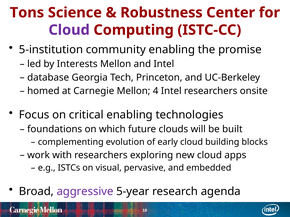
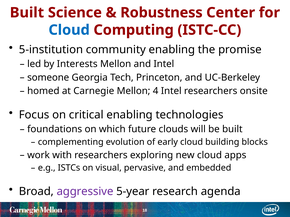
Tons: Tons -> Built (27, 13)
Cloud colour: purple -> blue (69, 30)
database: database -> someone (48, 78)
